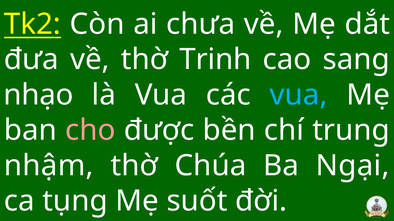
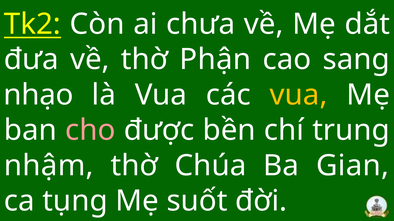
Trinh: Trinh -> Phận (215, 60)
vua colour: light blue -> yellow (299, 95)
Ngại: Ngại -> Gian (353, 166)
